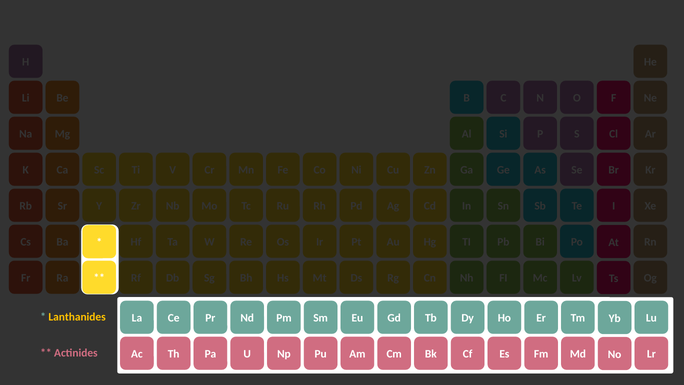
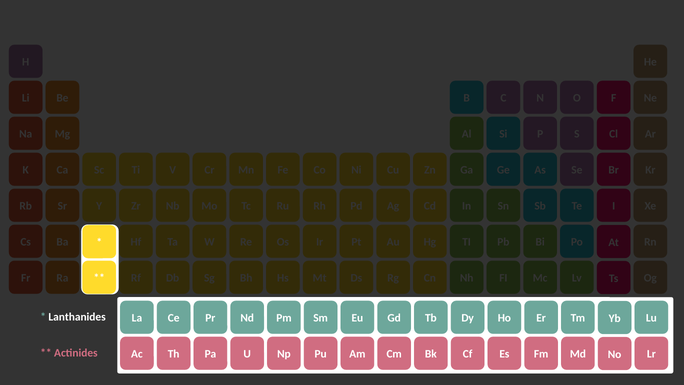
Lanthanides colour: yellow -> white (77, 317)
